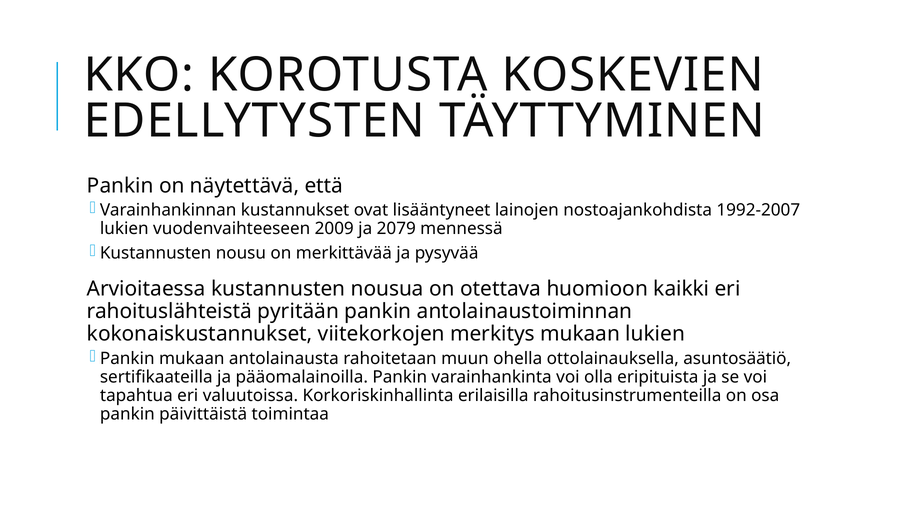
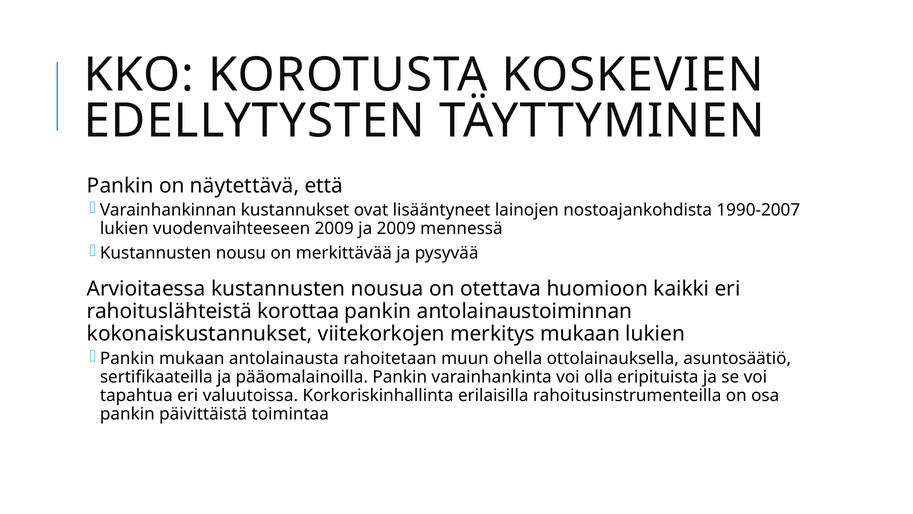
1992-2007: 1992-2007 -> 1990-2007 (758, 210)
ja 2079: 2079 -> 2009 (396, 229)
pyritään: pyritään -> korottaa (298, 311)
